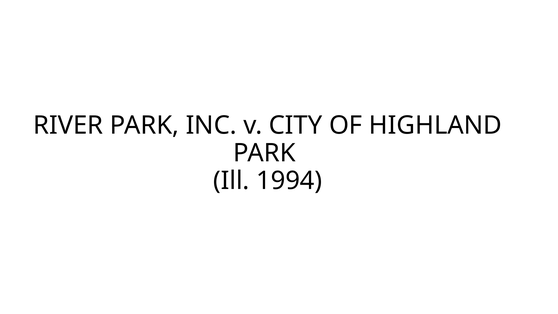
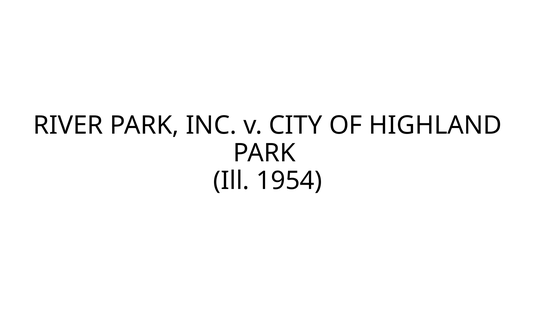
1994: 1994 -> 1954 (289, 181)
